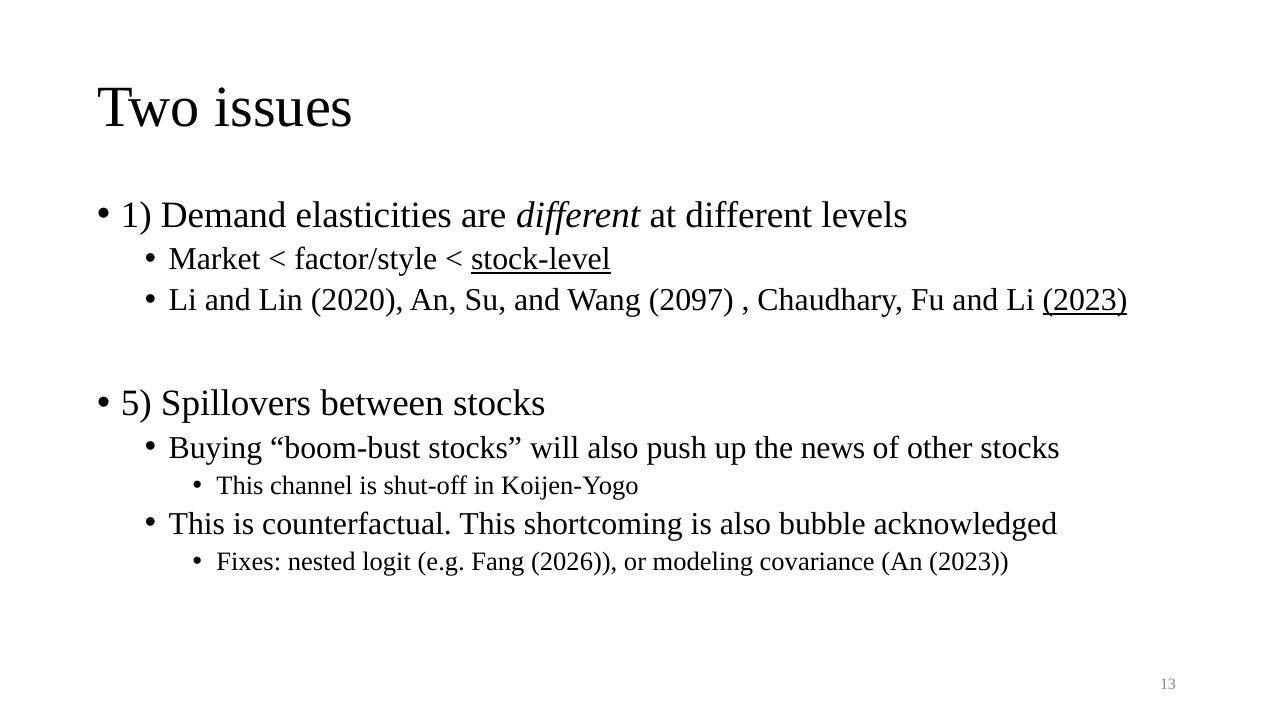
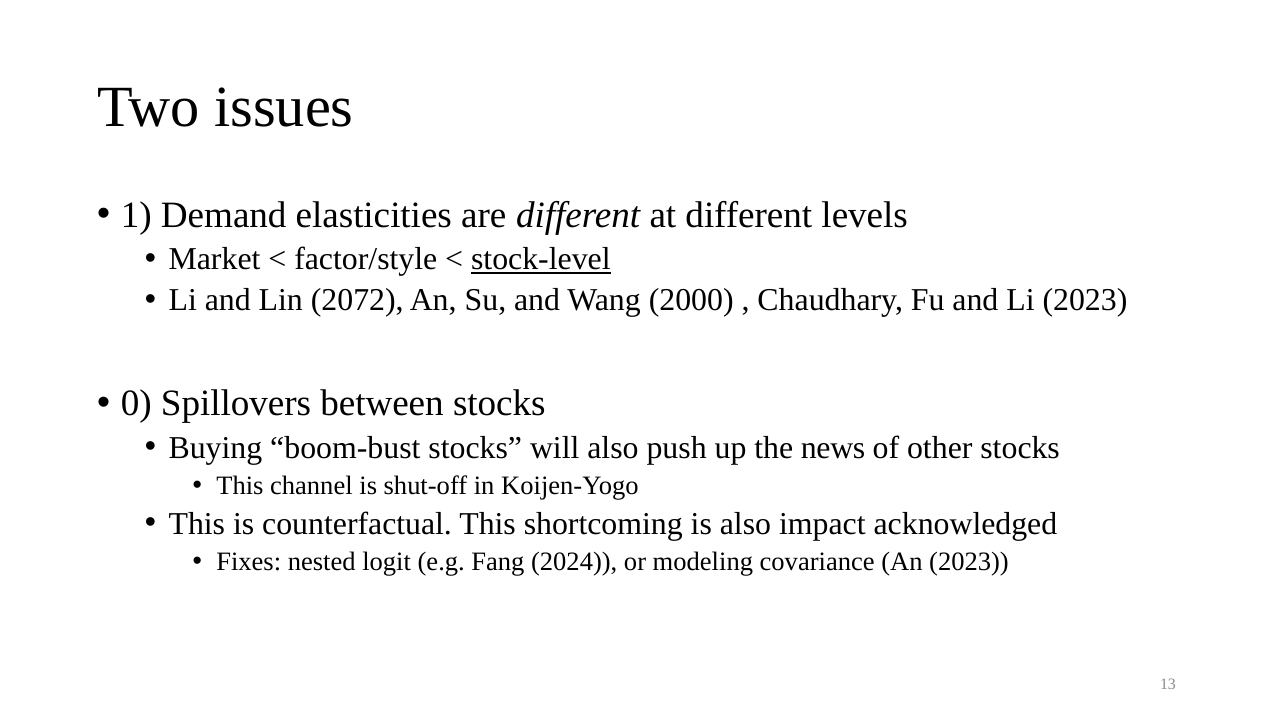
2020: 2020 -> 2072 (357, 300)
2097: 2097 -> 2000 (691, 300)
2023 underline: present -> none (1085, 300)
5: 5 -> 0 (136, 404)
bubble: bubble -> impact (822, 524)
2026: 2026 -> 2024 (574, 562)
